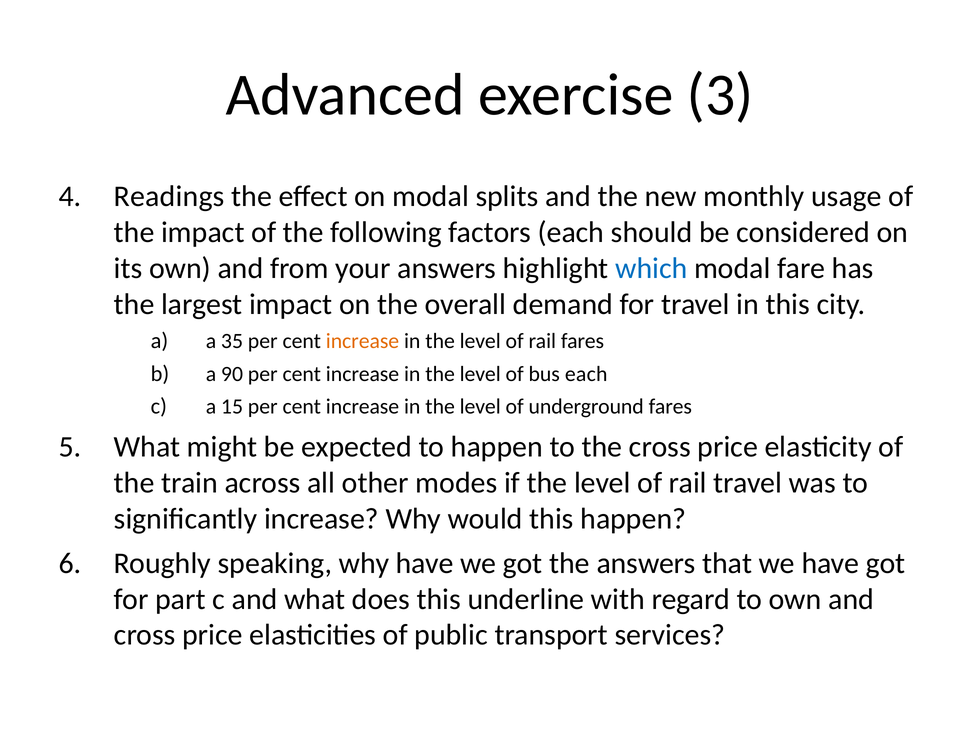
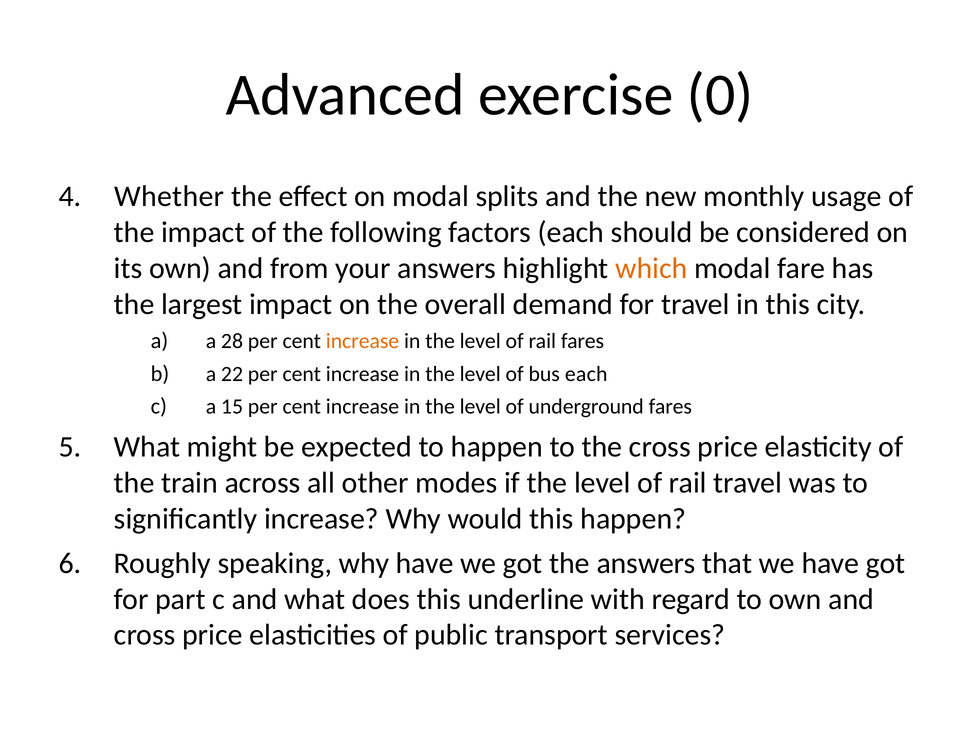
3: 3 -> 0 (720, 95)
Readings: Readings -> Whether (169, 196)
which colour: blue -> orange (651, 268)
35: 35 -> 28 (232, 341)
90: 90 -> 22 (232, 374)
